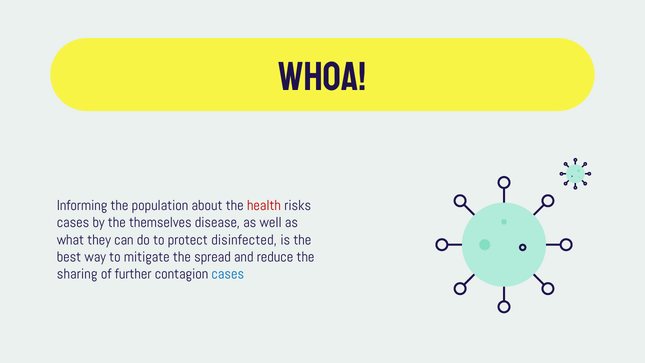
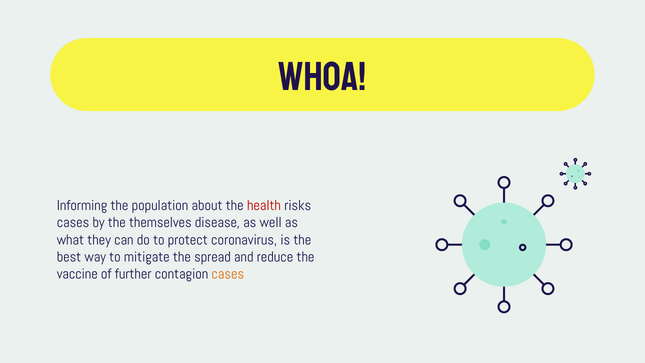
disinfected: disinfected -> coronavirus (244, 240)
sharing: sharing -> vaccine (77, 274)
cases colour: blue -> orange (228, 274)
